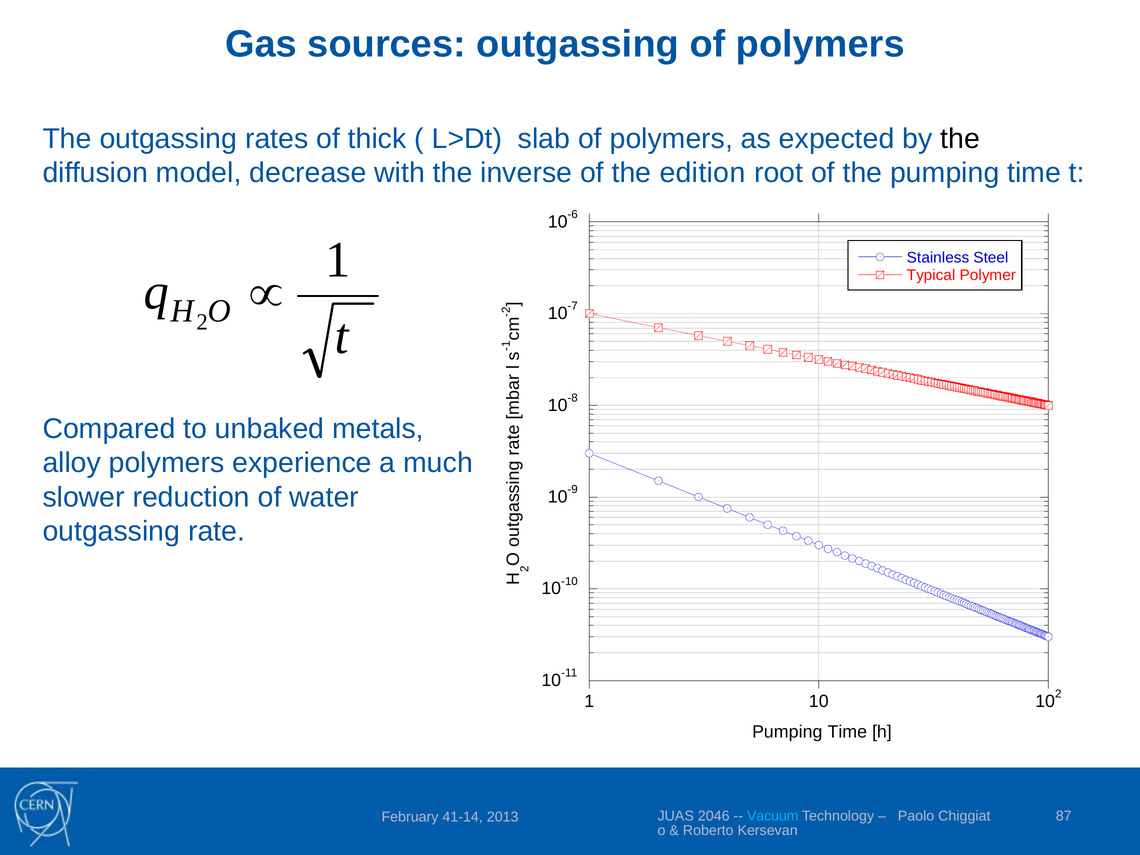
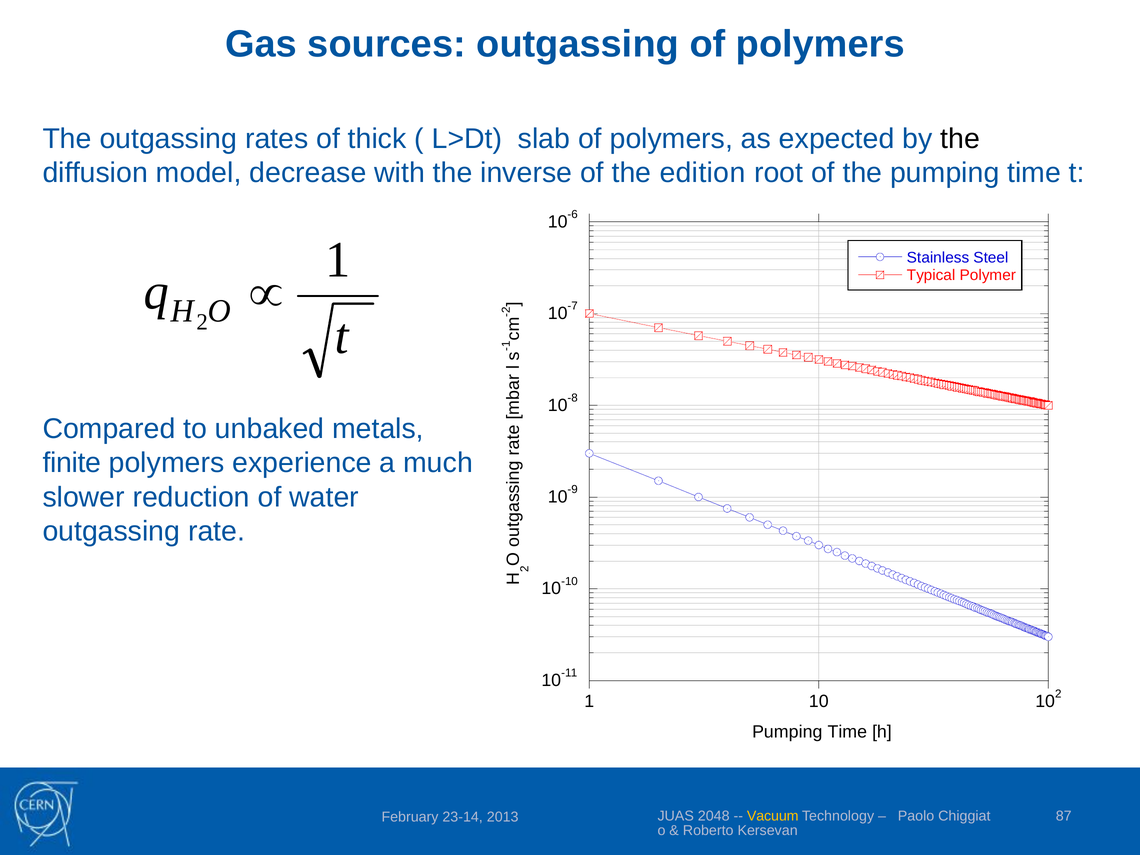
alloy: alloy -> finite (72, 463)
2046: 2046 -> 2048 (714, 816)
Vacuum colour: light blue -> yellow (773, 816)
41-14: 41-14 -> 23-14 (463, 817)
